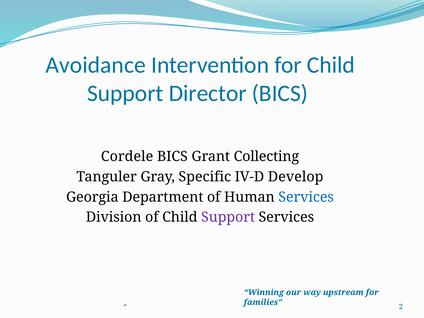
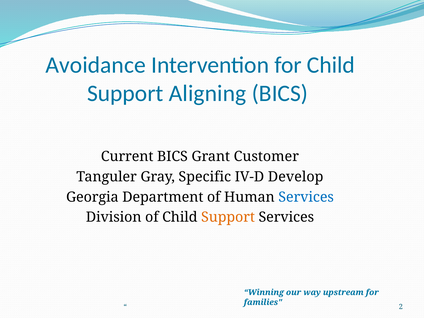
Director: Director -> Aligning (208, 93)
Cordele: Cordele -> Current (127, 157)
Collecting: Collecting -> Customer (266, 157)
Support colour: purple -> orange (228, 217)
